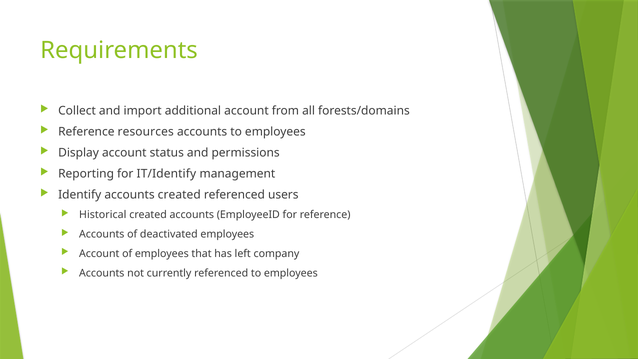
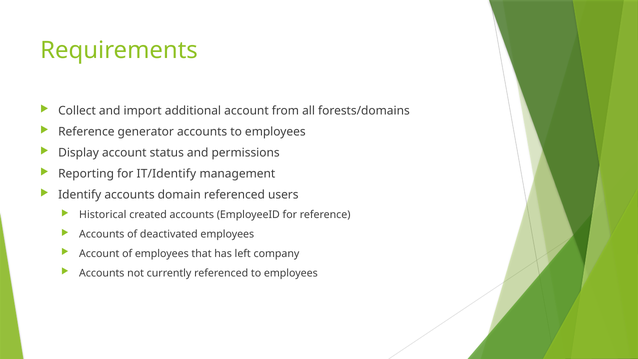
resources: resources -> generator (146, 132)
accounts created: created -> domain (179, 195)
